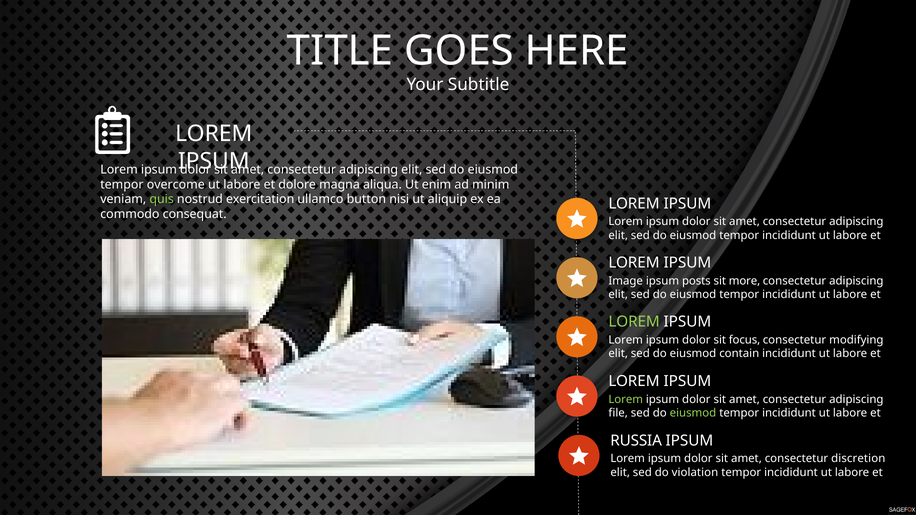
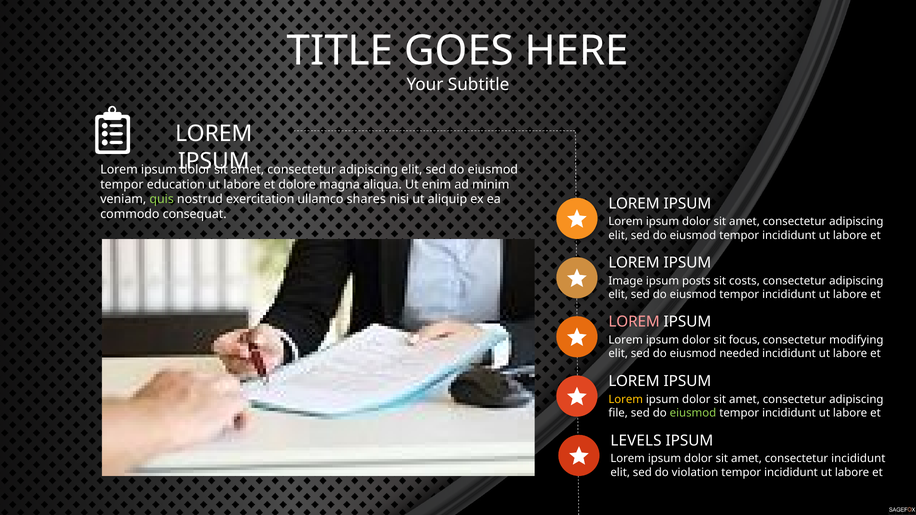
overcome: overcome -> education (176, 185)
button: button -> shares (366, 199)
more: more -> costs (744, 281)
LOREM colour: light green -> pink (634, 322)
contain: contain -> needed (739, 354)
Lorem colour: light green -> yellow (626, 399)
RUSSIA: RUSSIA -> LEVELS (636, 441)
consectetur discretion: discretion -> incididunt (858, 459)
